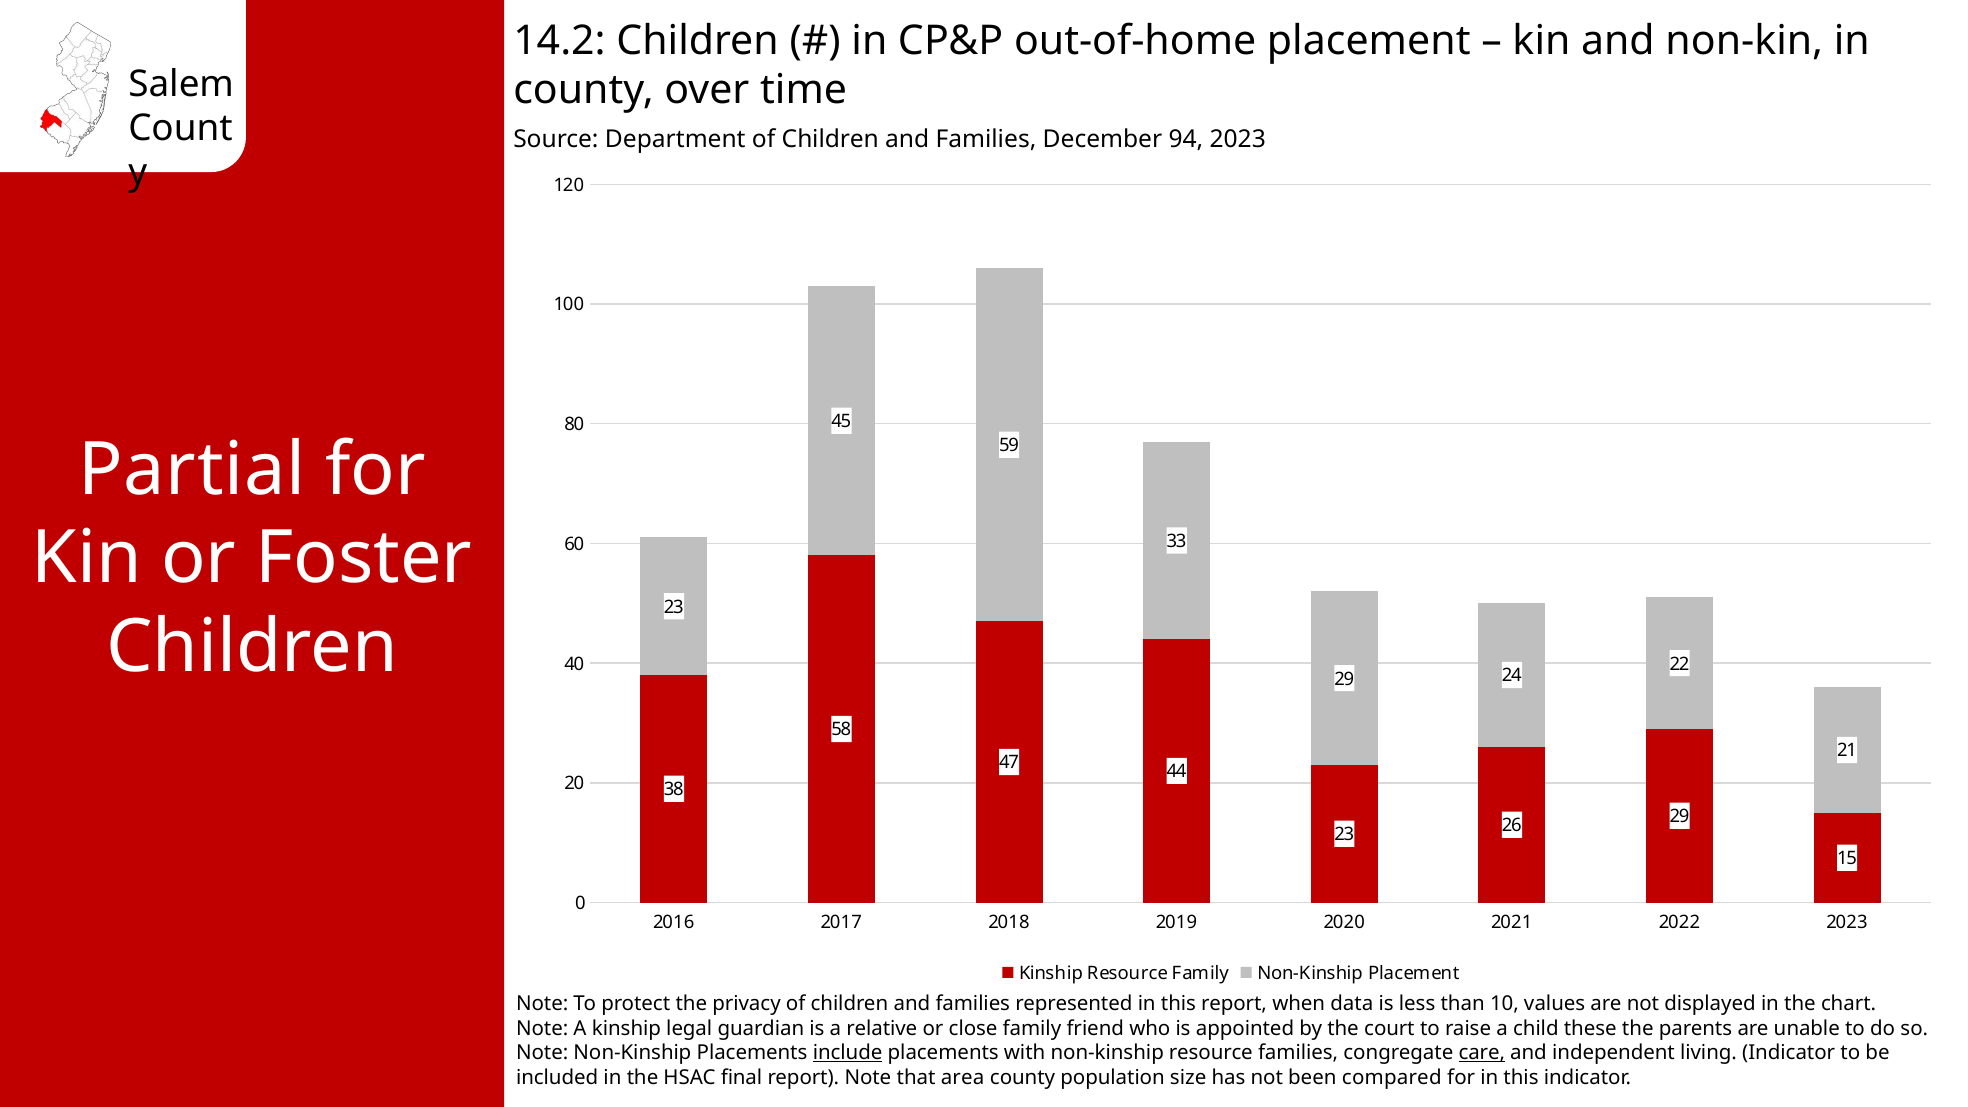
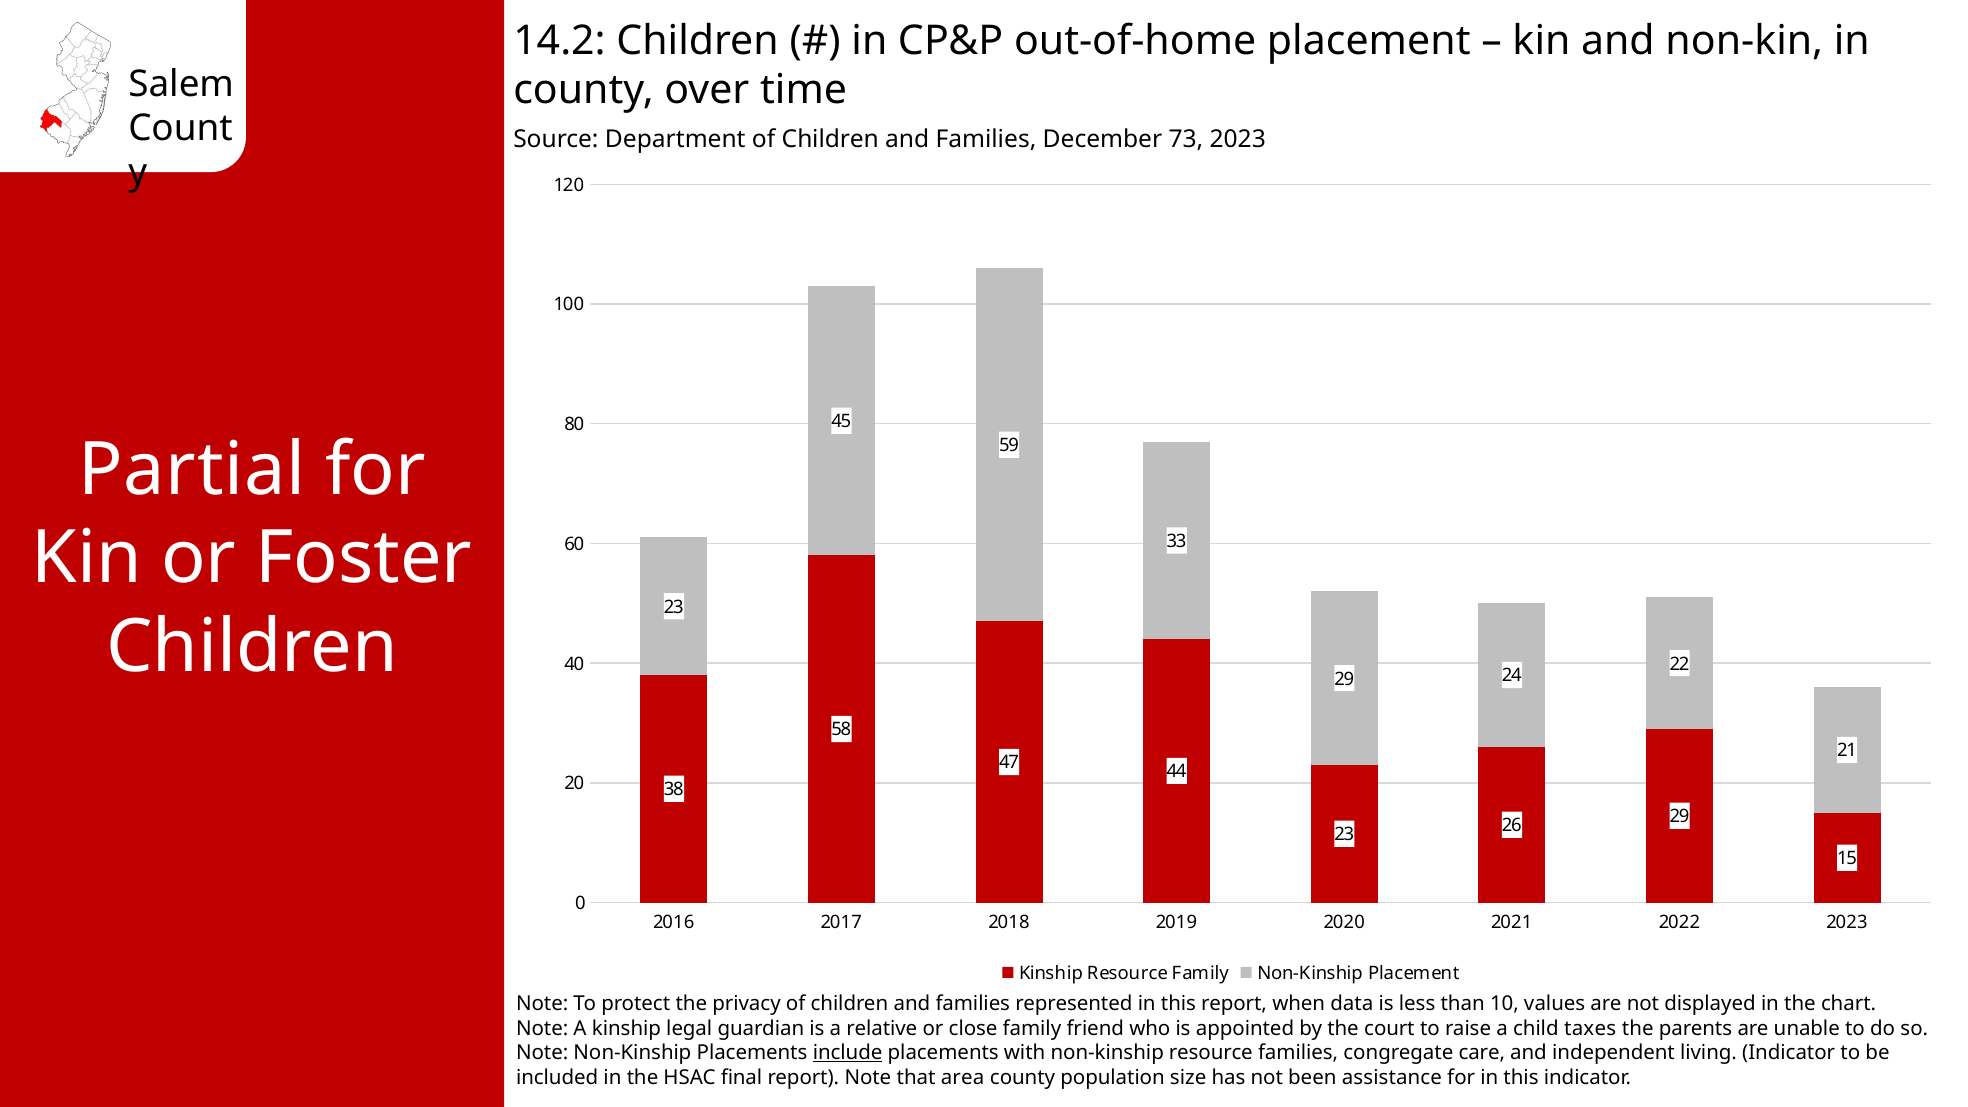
94: 94 -> 73 (1186, 139)
these: these -> taxes (1590, 1028)
care underline: present -> none (1482, 1053)
compared: compared -> assistance (1392, 1078)
